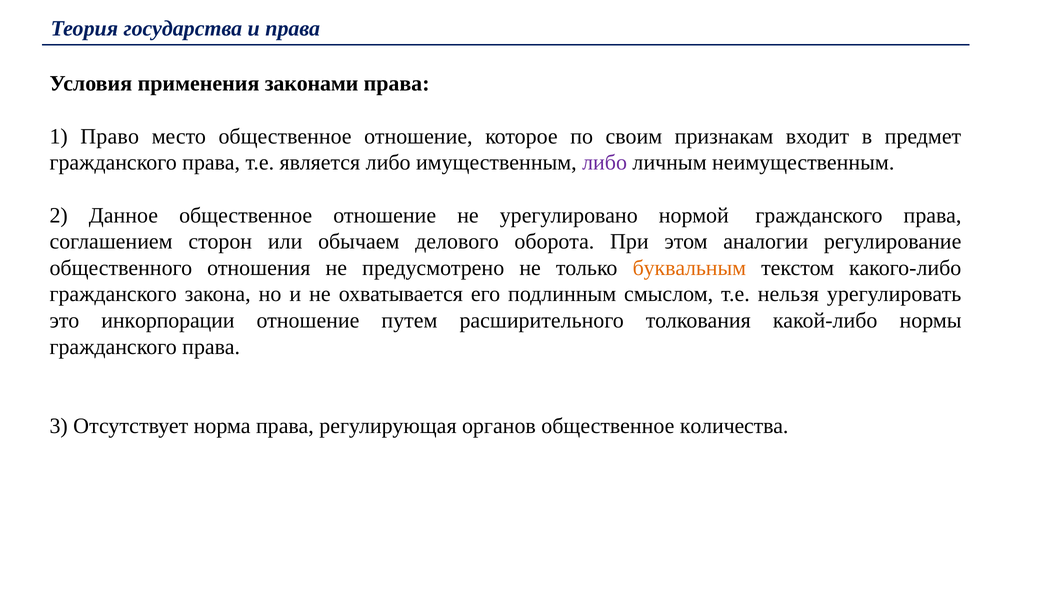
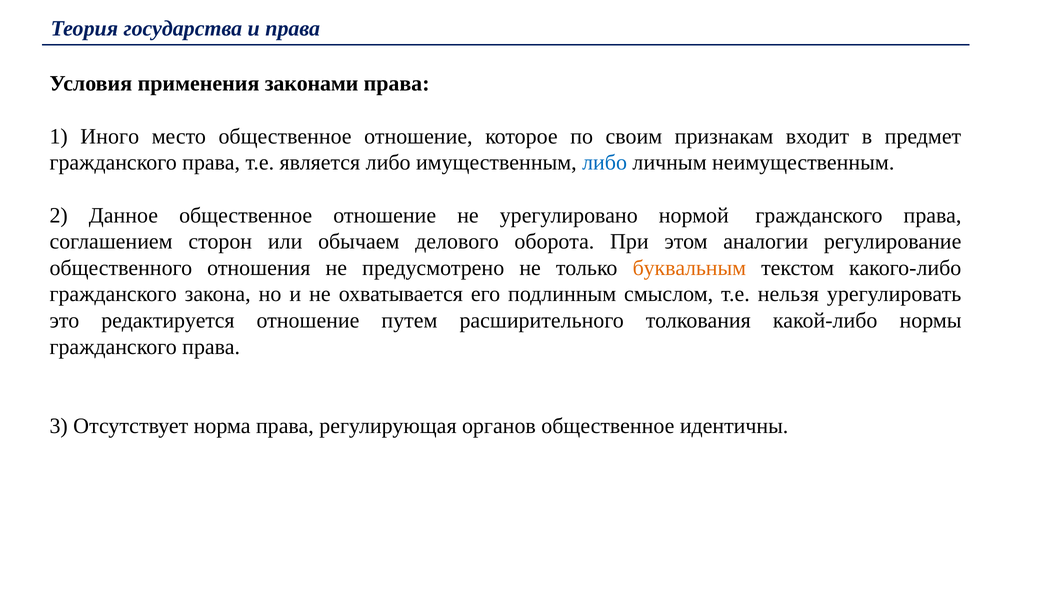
Право: Право -> Иного (110, 136)
либо colour: purple -> blue (605, 163)
инкорпорации: инкорпорации -> редактируется (168, 320)
количества: количества -> идентичны (734, 426)
